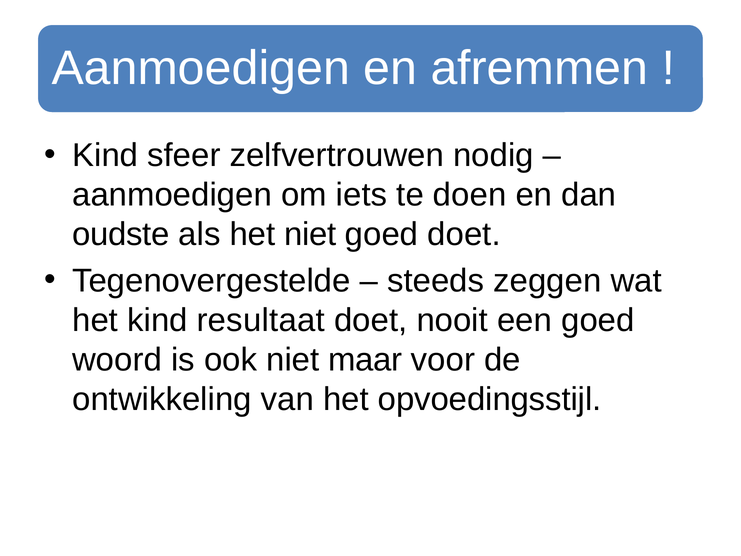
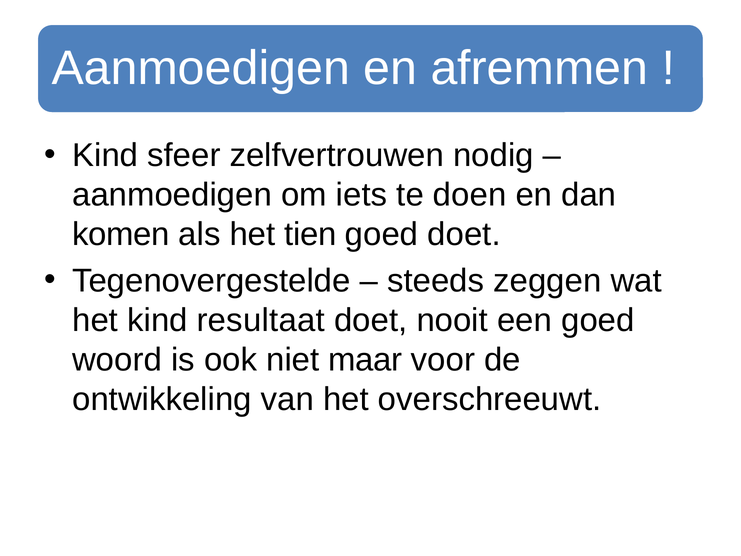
oudste: oudste -> komen (121, 235)
het niet: niet -> tien (310, 235)
opvoedingsstijl: opvoedingsstijl -> overschreeuwt (490, 399)
